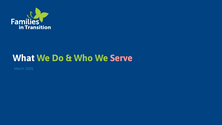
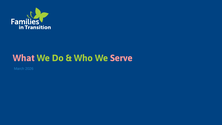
What colour: white -> pink (24, 58)
